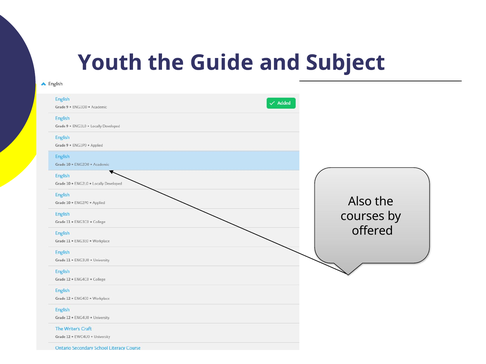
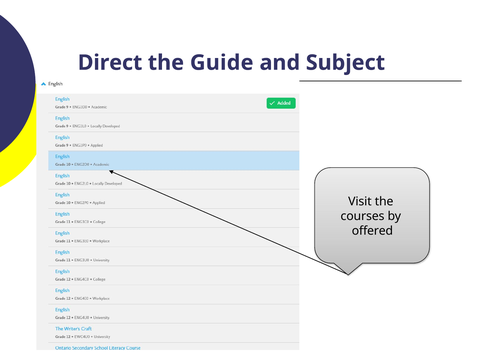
Youth: Youth -> Direct (110, 63)
Also: Also -> Visit (360, 202)
